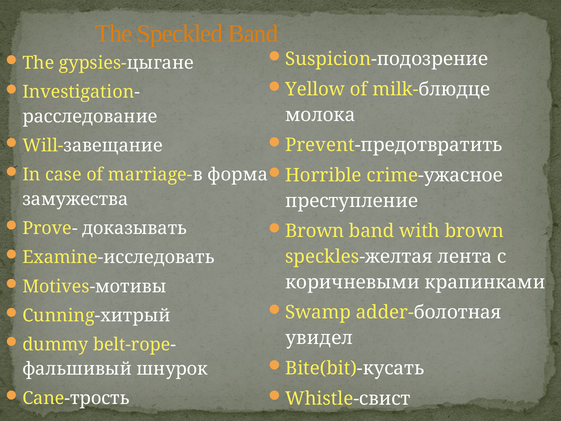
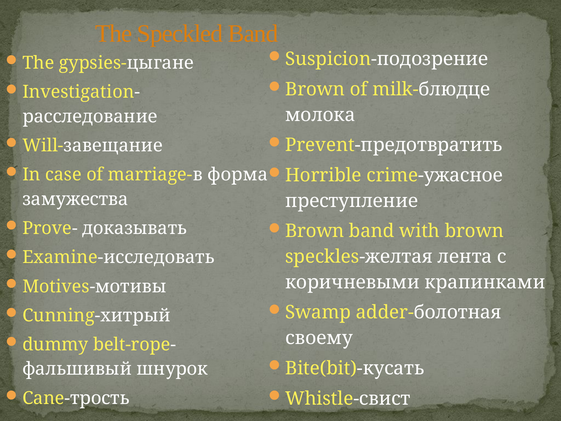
Yellow: Yellow -> Brown (315, 89)
увидел: увидел -> своему (319, 338)
